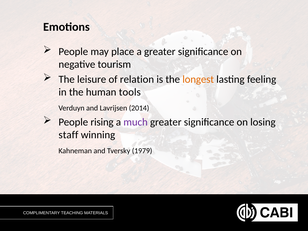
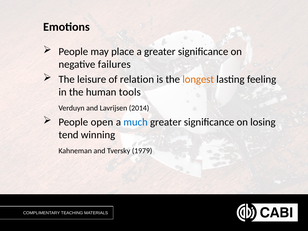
tourism: tourism -> failures (114, 64)
rising: rising -> open (102, 122)
much colour: purple -> blue (136, 122)
staff: staff -> tend (69, 135)
